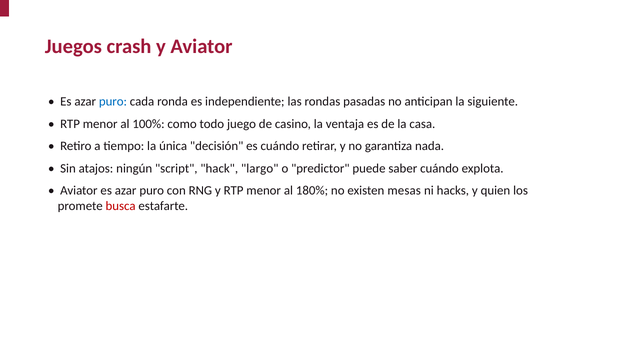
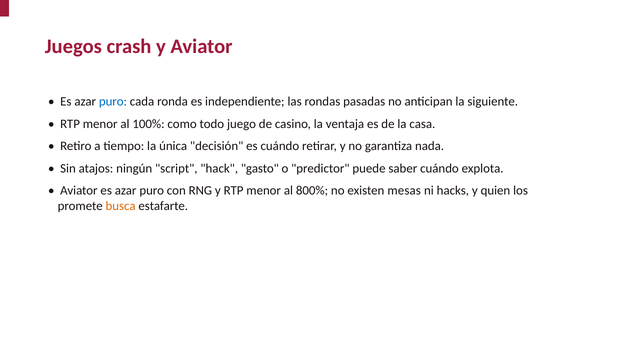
largo: largo -> gasto (260, 169)
180%: 180% -> 800% (312, 191)
busca colour: red -> orange (121, 207)
